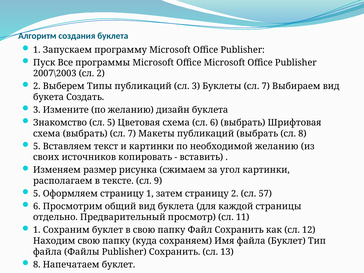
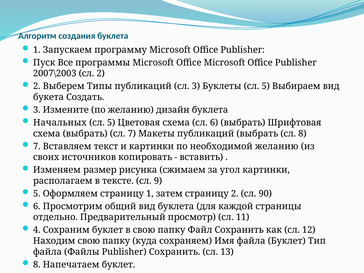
Буклеты сл 7: 7 -> 5 (266, 86)
Знакомство: Знакомство -> Начальных (60, 123)
5: 5 -> 7 (37, 146)
57: 57 -> 90 (265, 194)
1: 1 -> 4 (37, 230)
